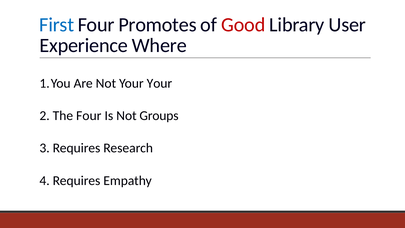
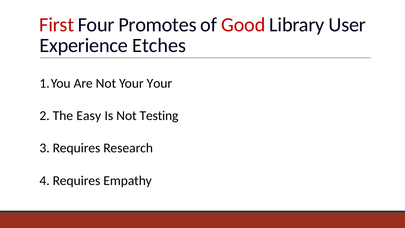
First colour: blue -> red (57, 25)
Where: Where -> Etches (159, 45)
The Four: Four -> Easy (89, 116)
Groups: Groups -> Testing (159, 116)
